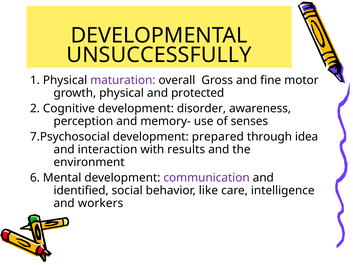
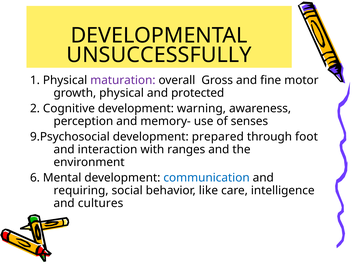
disorder: disorder -> warning (201, 108)
7.Psychosocial: 7.Psychosocial -> 9.Psychosocial (70, 137)
idea: idea -> foot (306, 137)
results: results -> ranges (186, 149)
communication colour: purple -> blue (207, 178)
identified: identified -> requiring (81, 190)
workers: workers -> cultures (101, 203)
